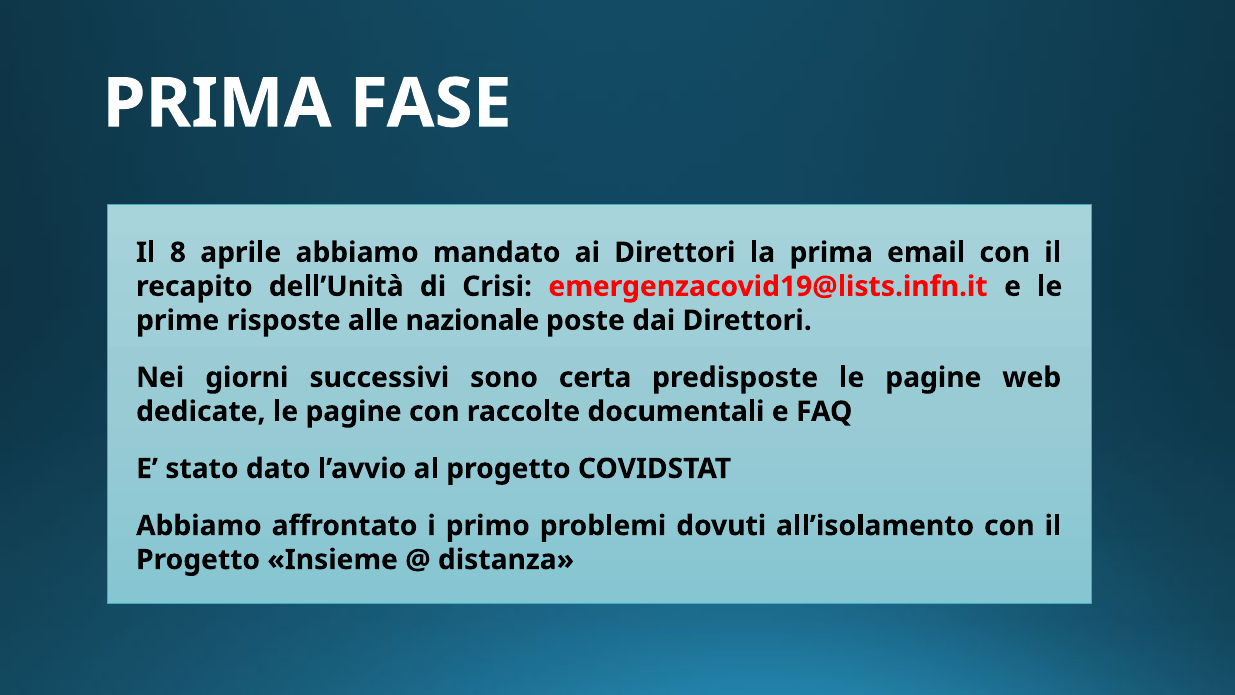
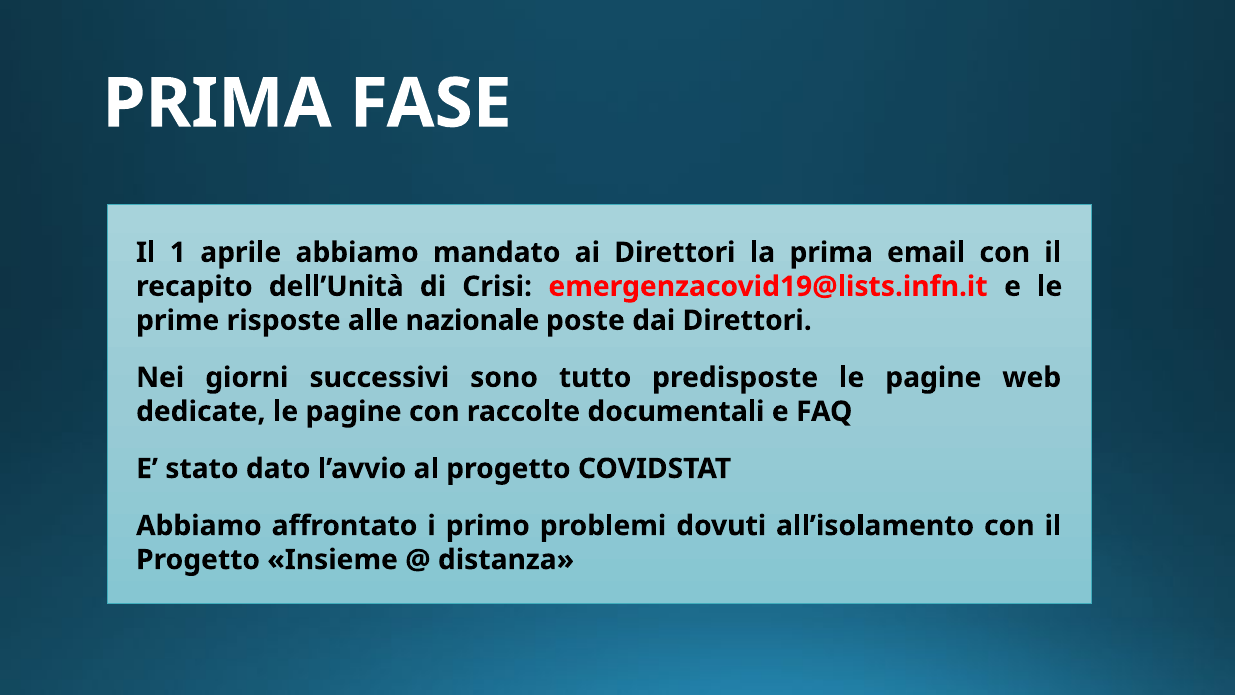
8: 8 -> 1 (178, 252)
certa: certa -> tutto (595, 377)
